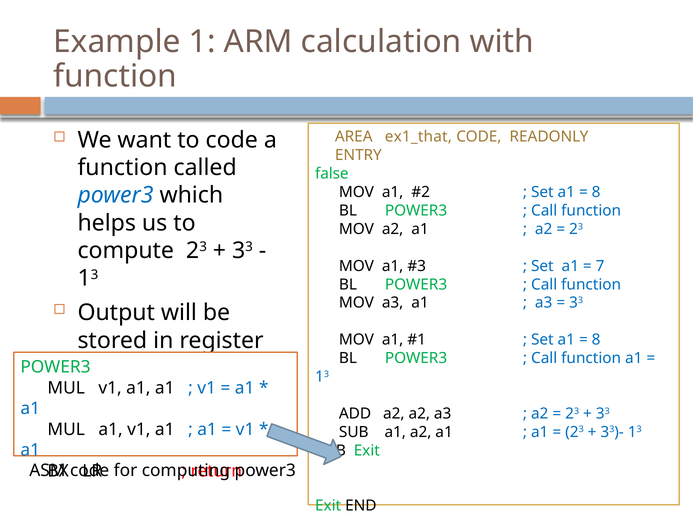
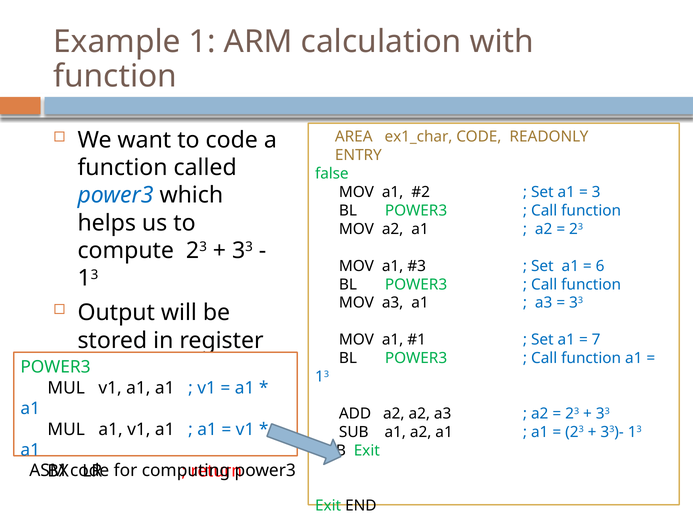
ex1_that: ex1_that -> ex1_char (418, 137)
8: 8 -> 3 (596, 193)
7: 7 -> 6 (600, 266)
8: 8 -> 7 (596, 340)
